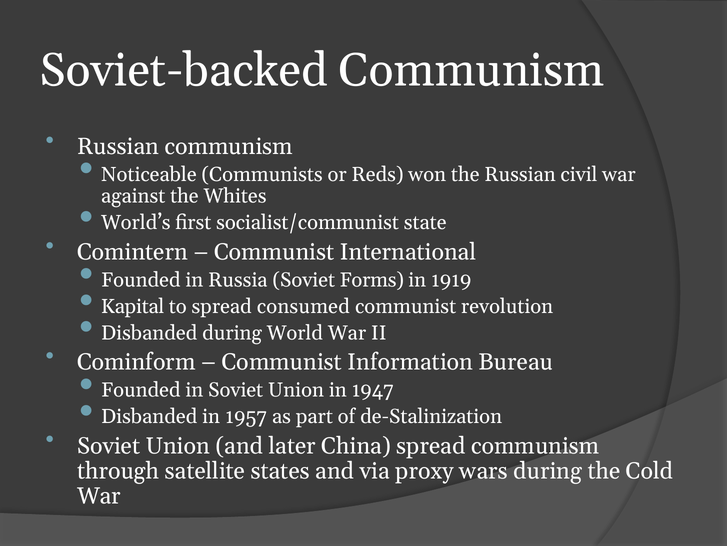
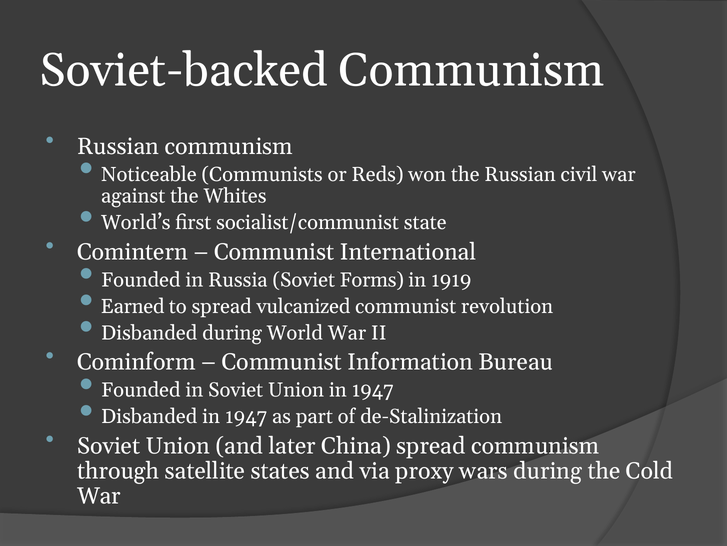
Kapital: Kapital -> Earned (133, 306)
consumed: consumed -> vulcanized (304, 306)
Disbanded in 1957: 1957 -> 1947 (246, 416)
